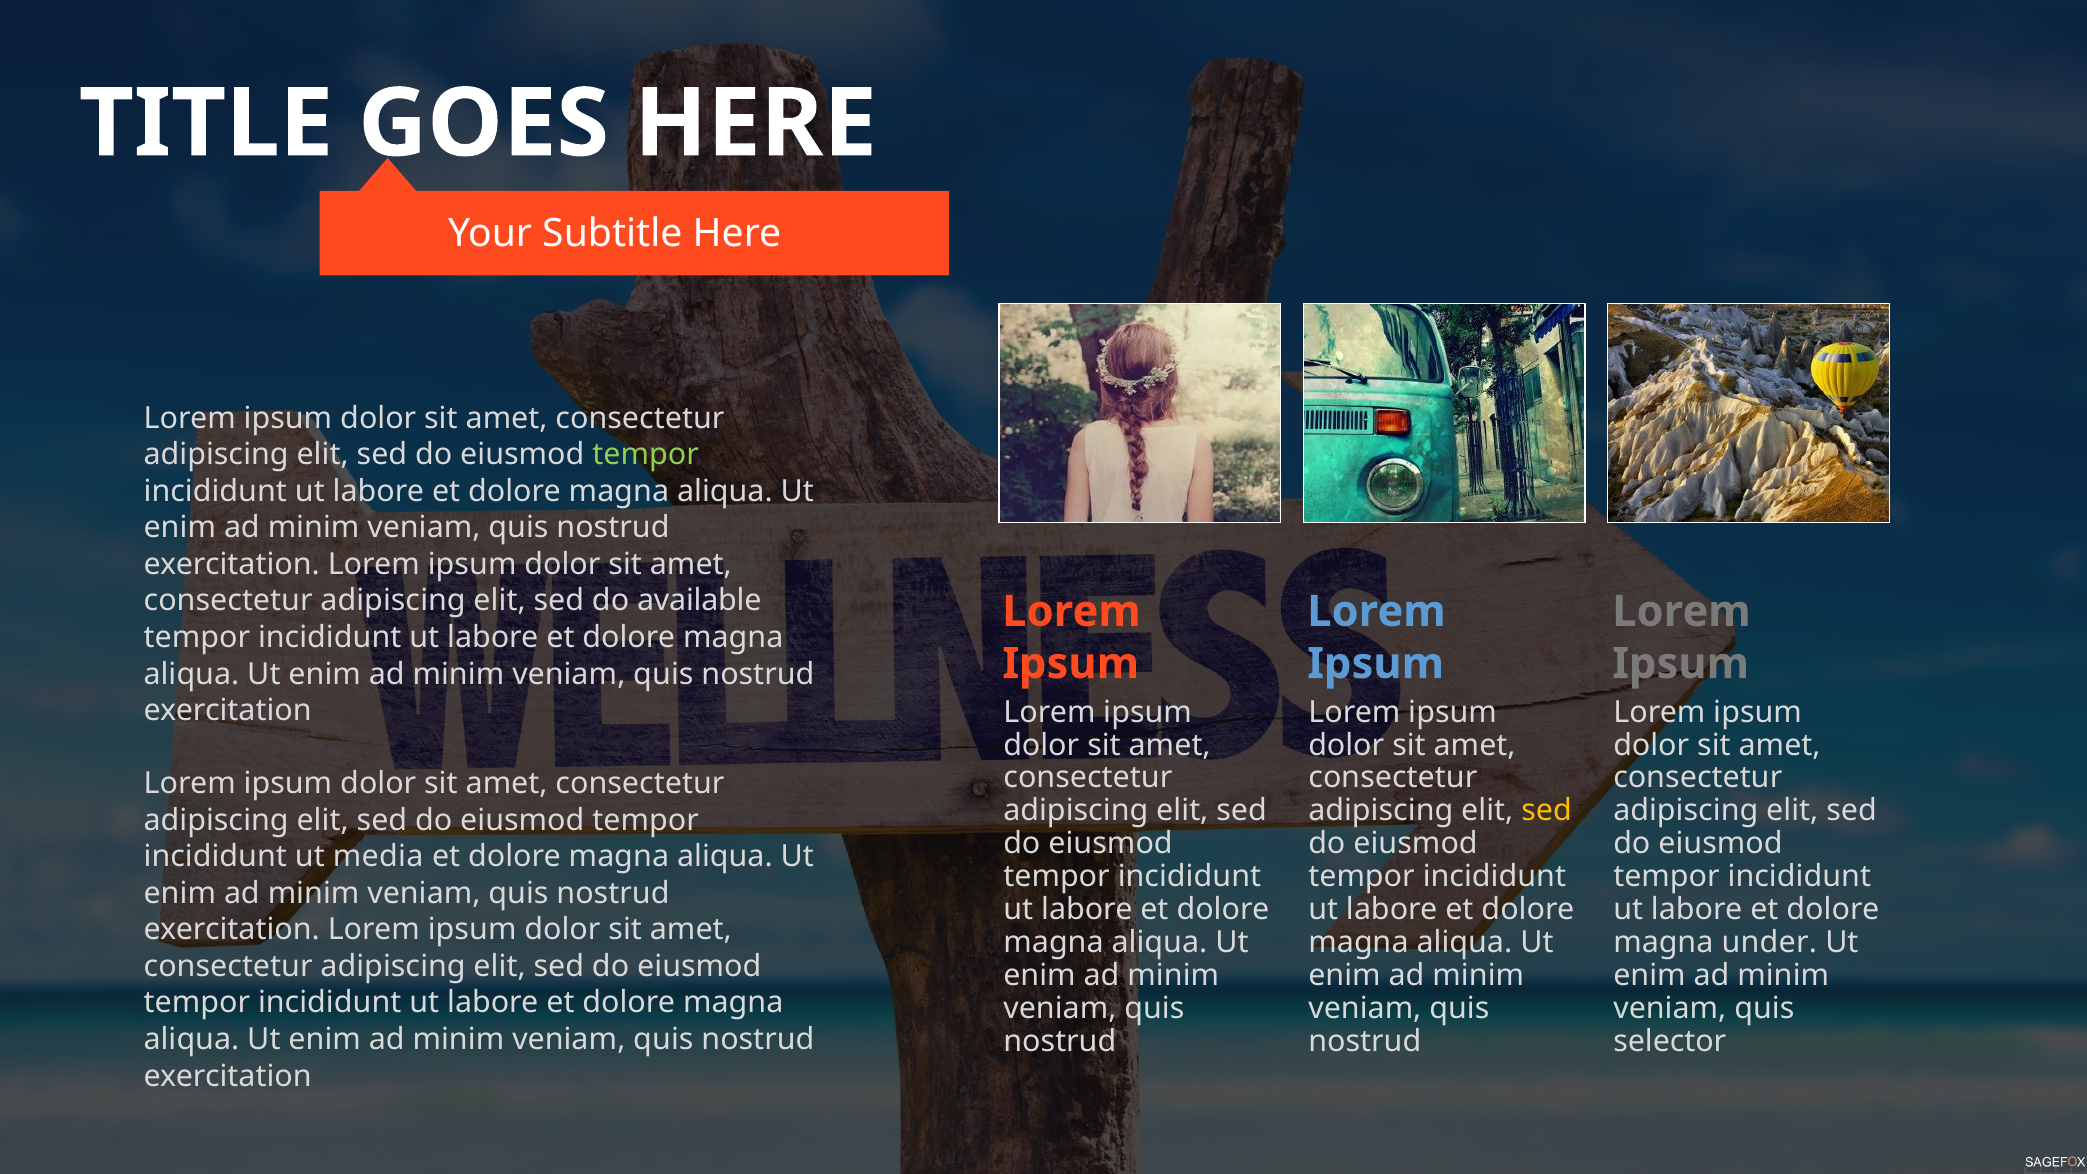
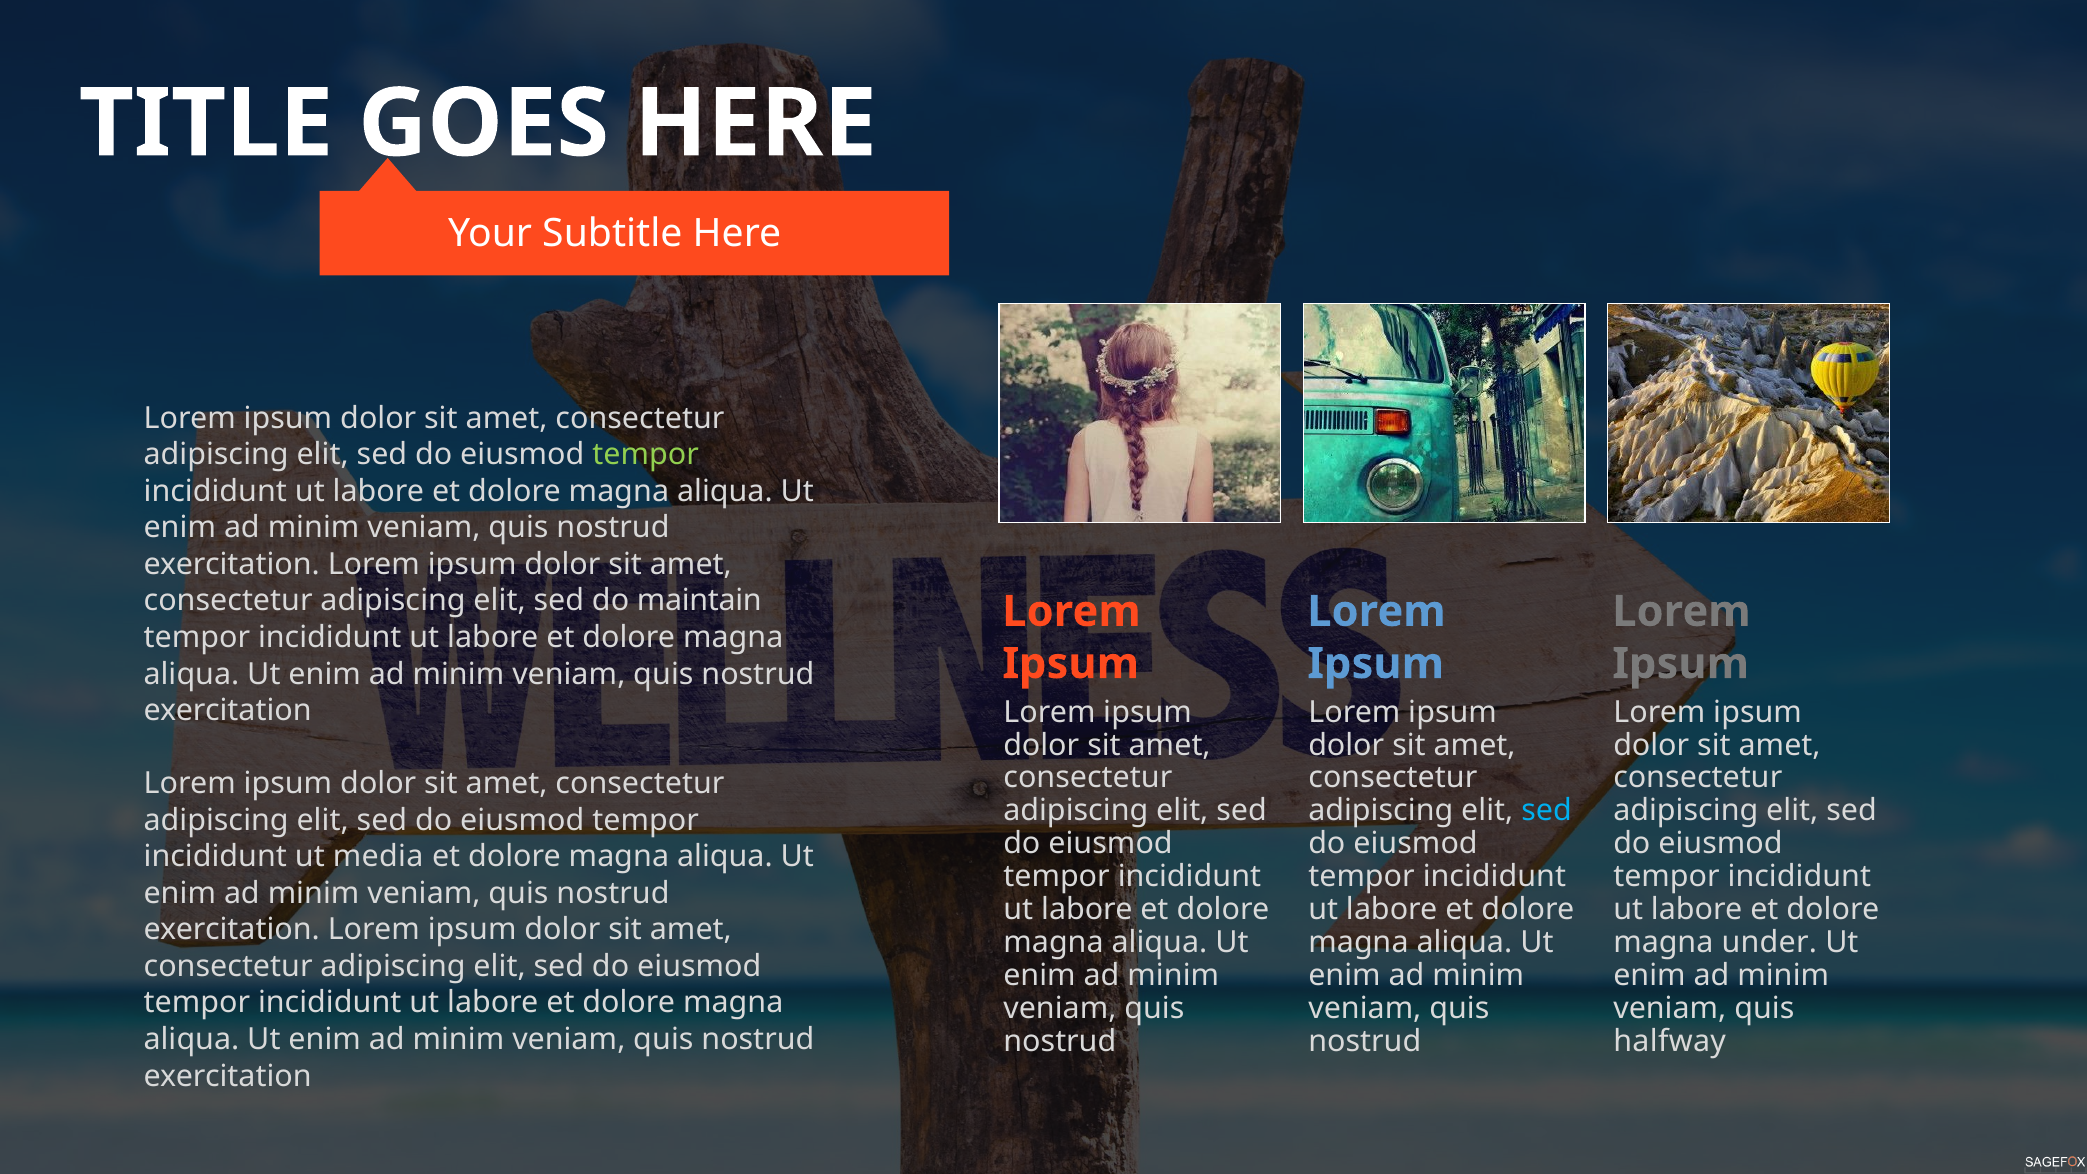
available: available -> maintain (699, 601)
sed colour: yellow -> light blue (1547, 811)
selector: selector -> halfway (1670, 1041)
